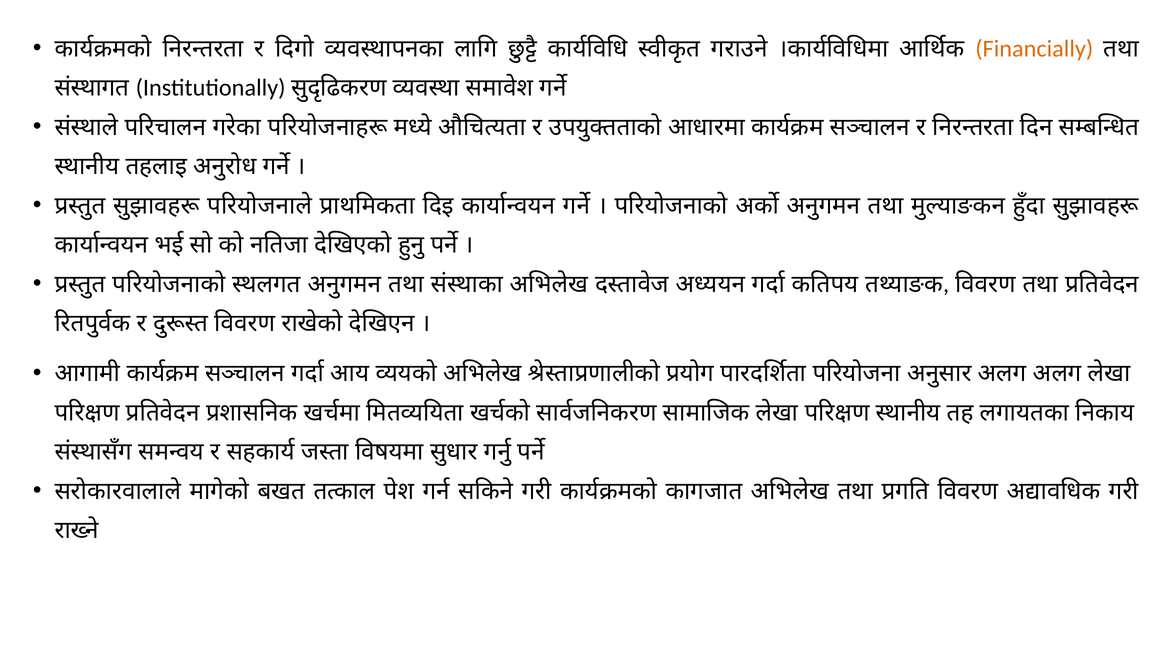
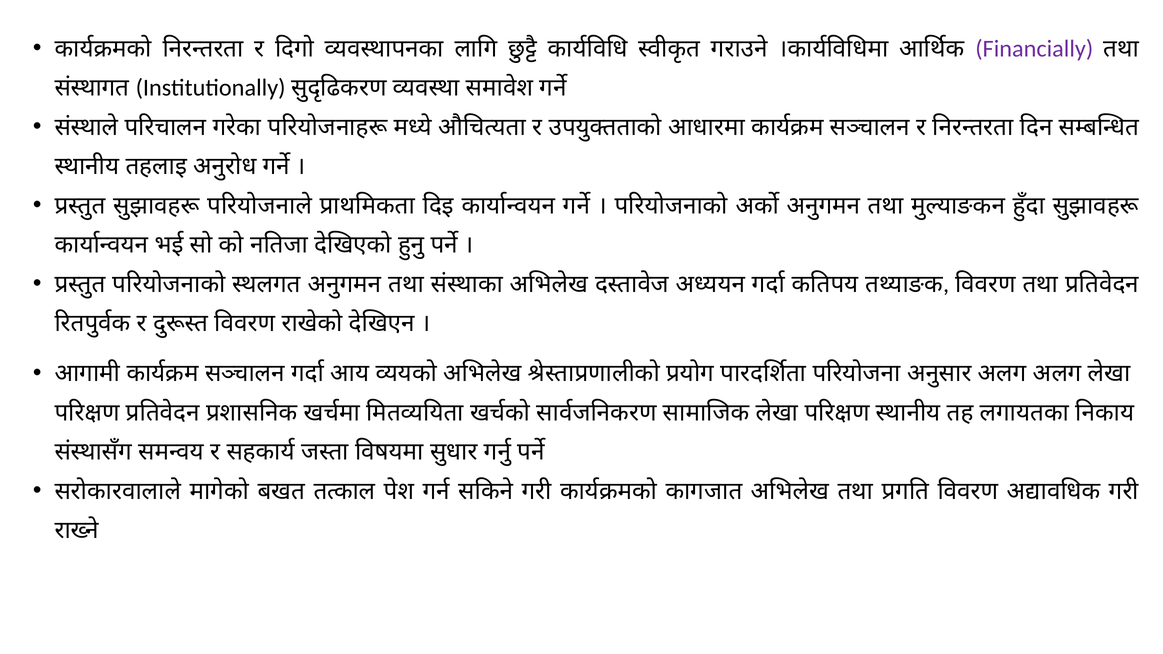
Financially colour: orange -> purple (1034, 49)
